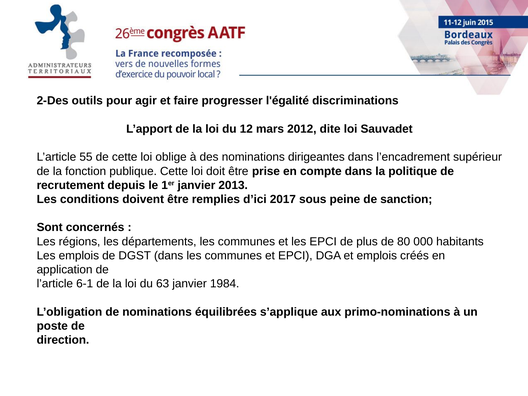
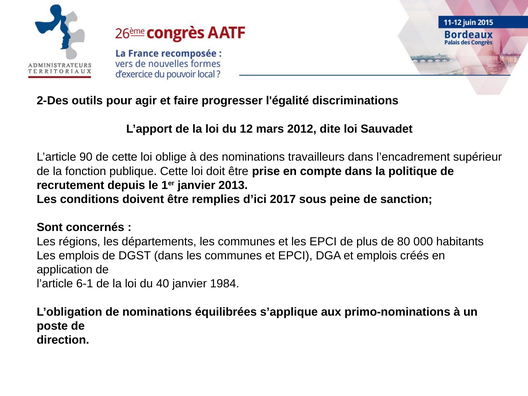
55: 55 -> 90 (86, 157)
dirigeantes: dirigeantes -> travailleurs (316, 157)
63: 63 -> 40 (163, 284)
